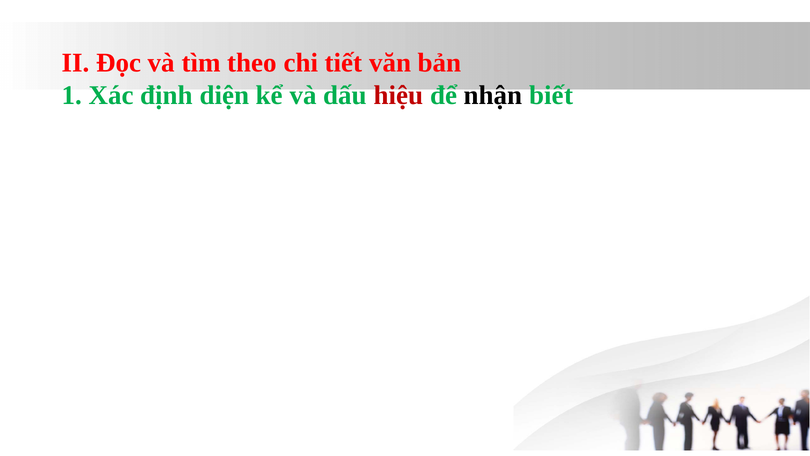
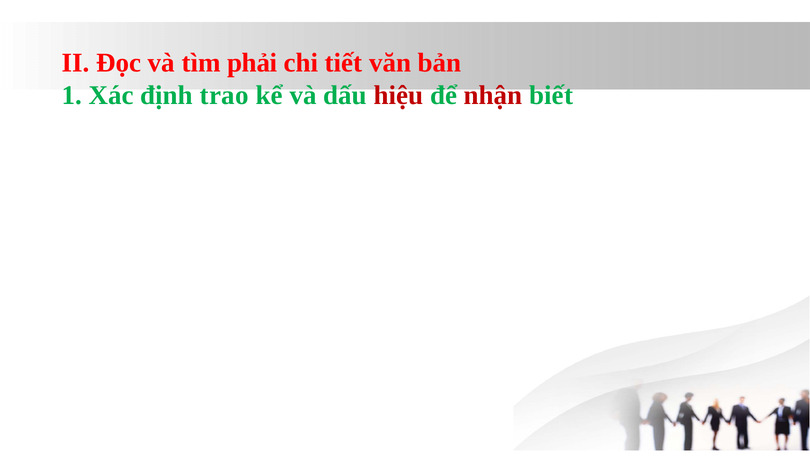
theo: theo -> phải (252, 63)
diện: diện -> trao (224, 95)
nhận colour: black -> red (493, 95)
